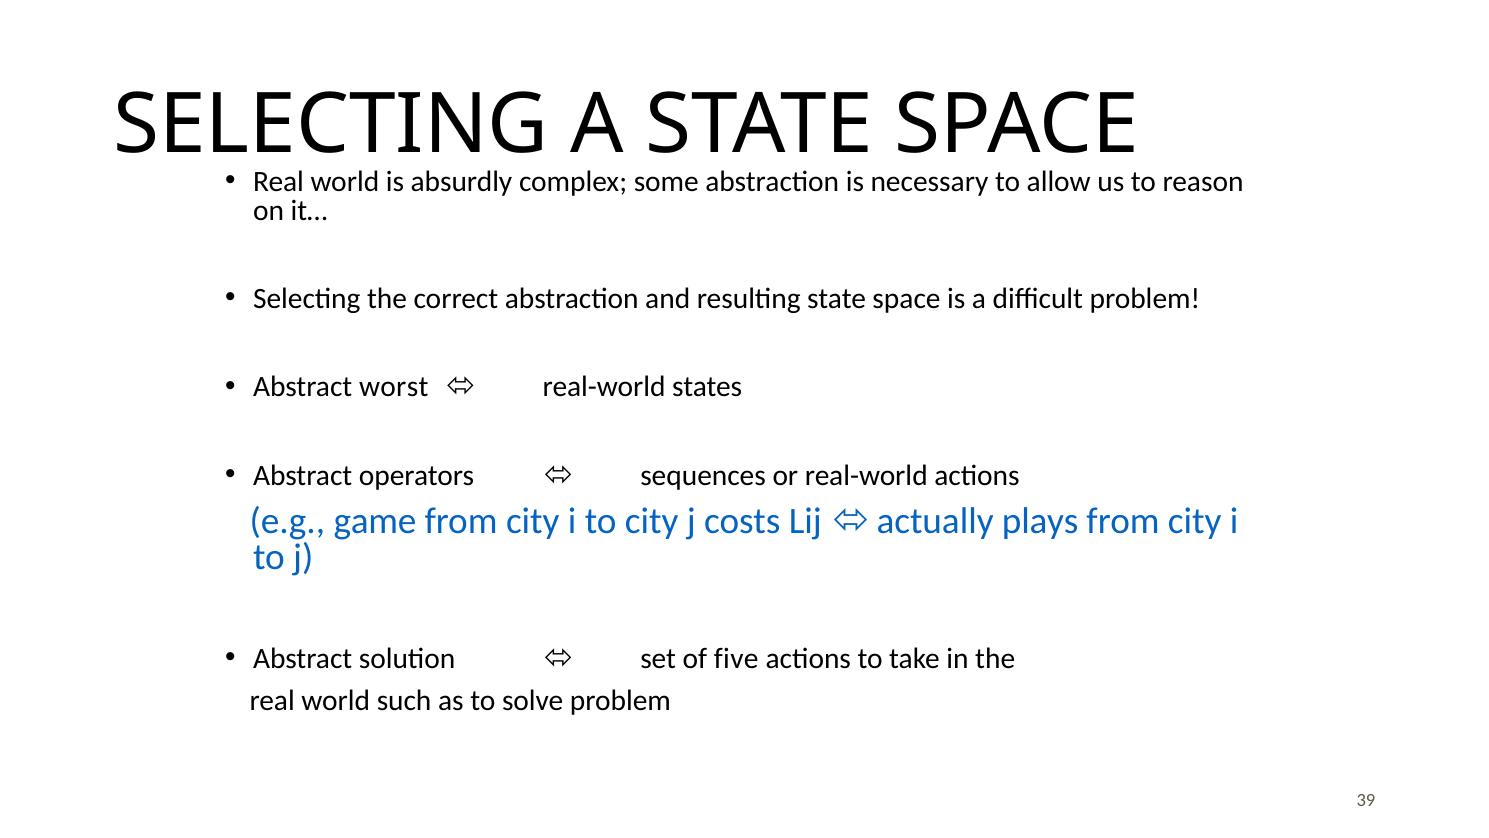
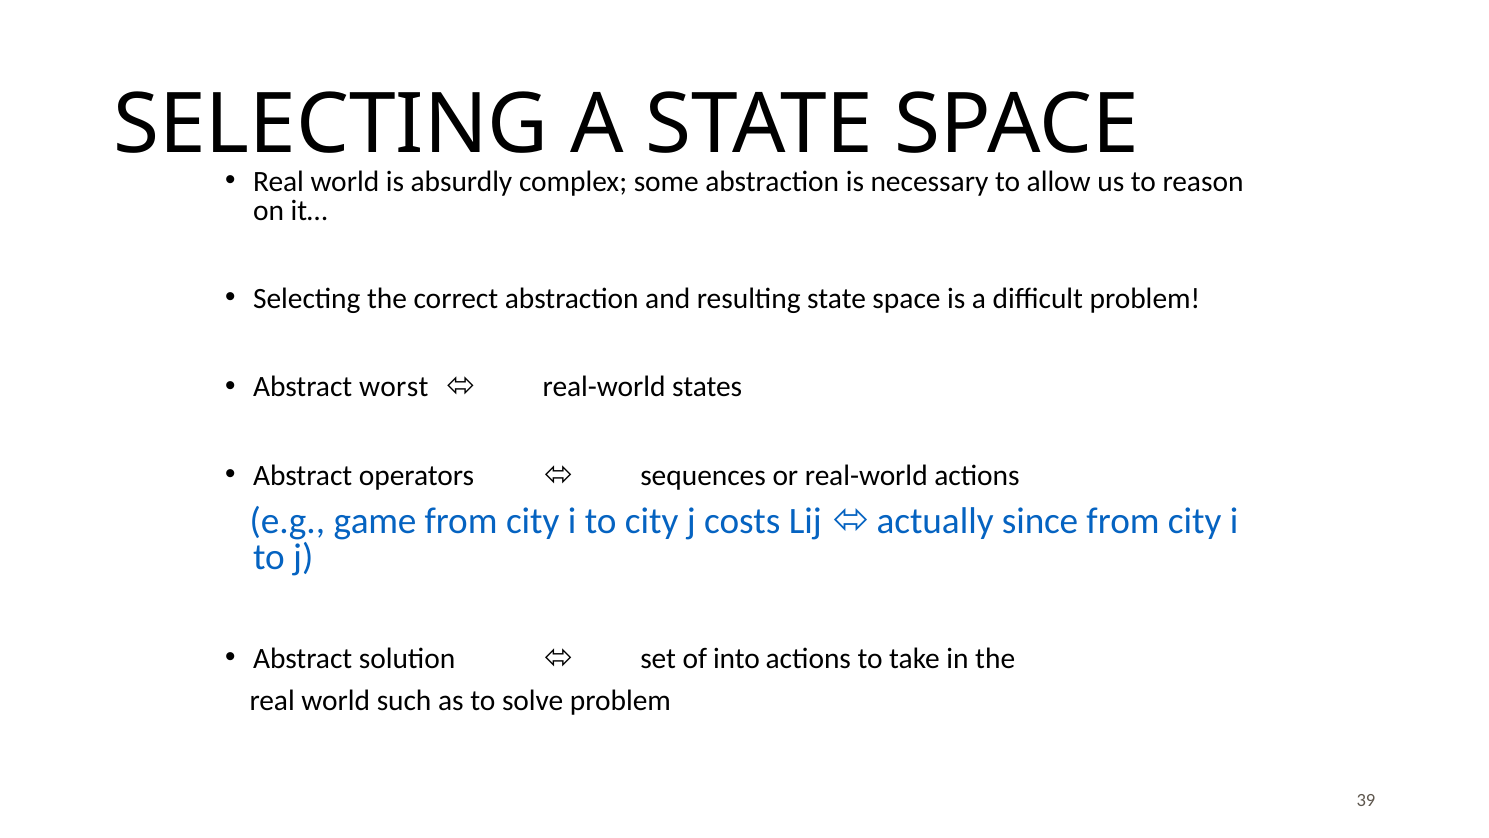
plays: plays -> since (1040, 521)
five: five -> into (737, 658)
